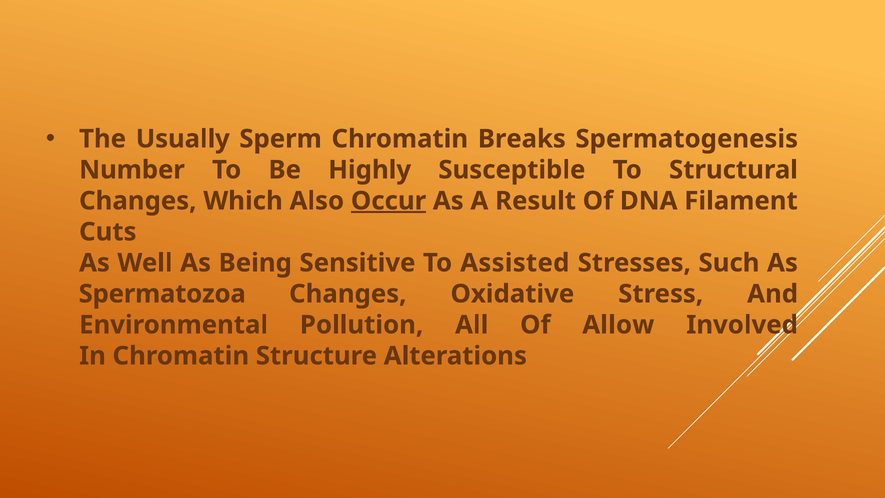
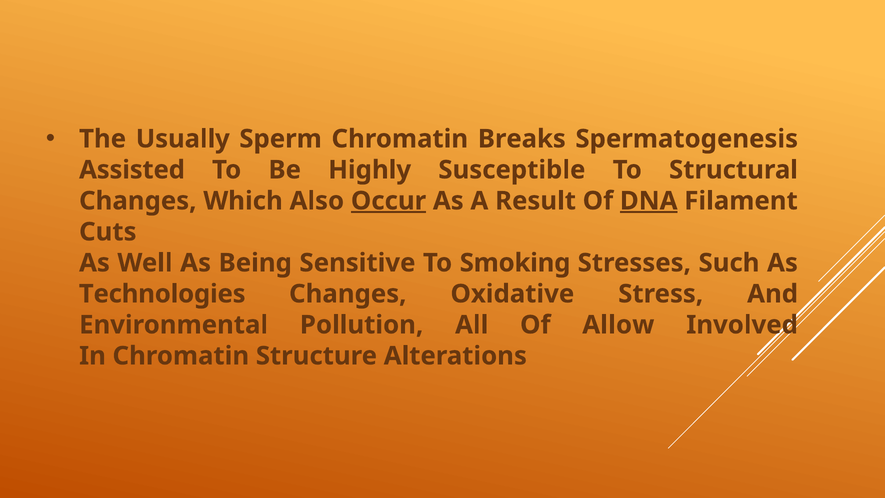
Number: Number -> Assisted (132, 170)
DNA underline: none -> present (649, 201)
Assisted: Assisted -> Smoking (515, 263)
Spermatozoa: Spermatozoa -> Technologies (162, 294)
